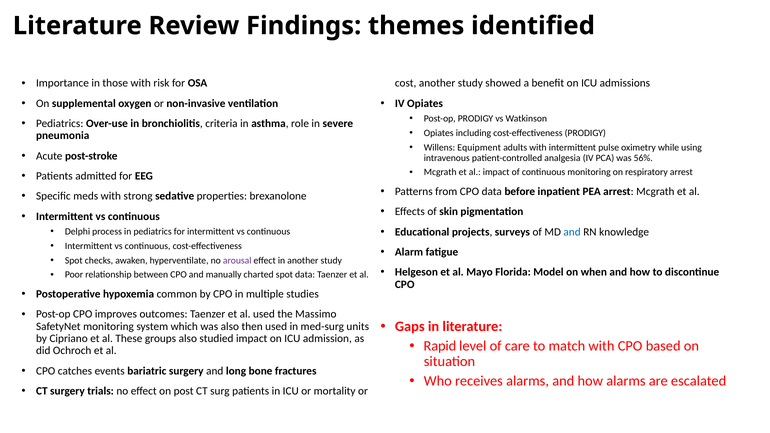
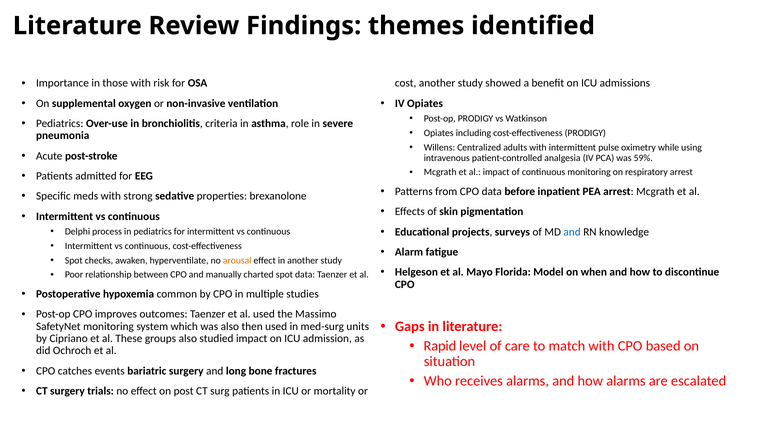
Equipment: Equipment -> Centralized (479, 148)
56%: 56% -> 59% (643, 158)
arousal colour: purple -> orange (237, 260)
